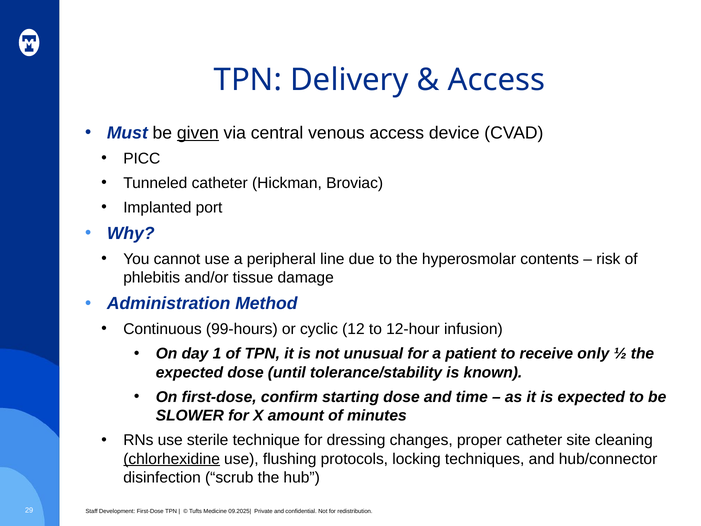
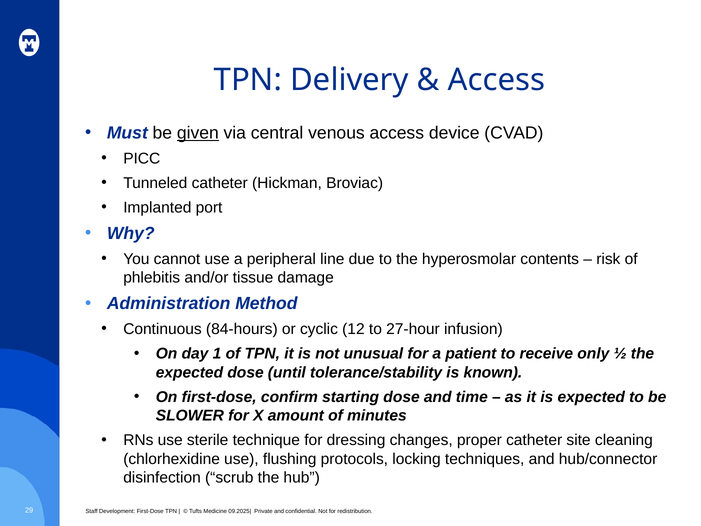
99-hours: 99-hours -> 84-hours (242, 329)
12-hour: 12-hour -> 27-hour (413, 329)
chlorhexidine underline: present -> none (172, 459)
